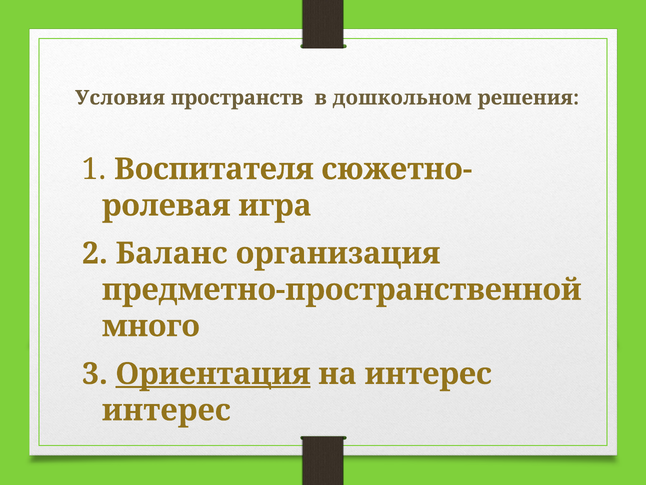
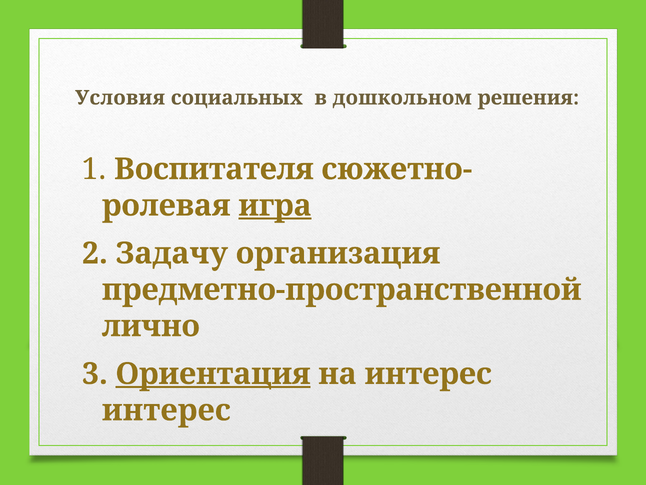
пространств: пространств -> социальных (237, 98)
игра underline: none -> present (275, 205)
Баланс: Баланс -> Задачу (172, 253)
много: много -> лично (151, 326)
